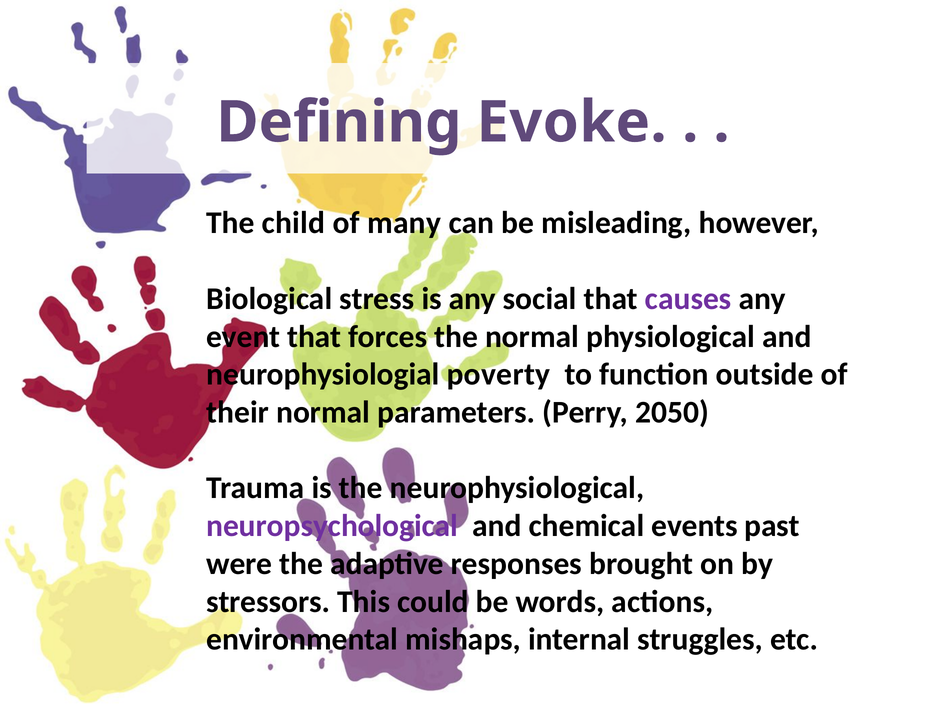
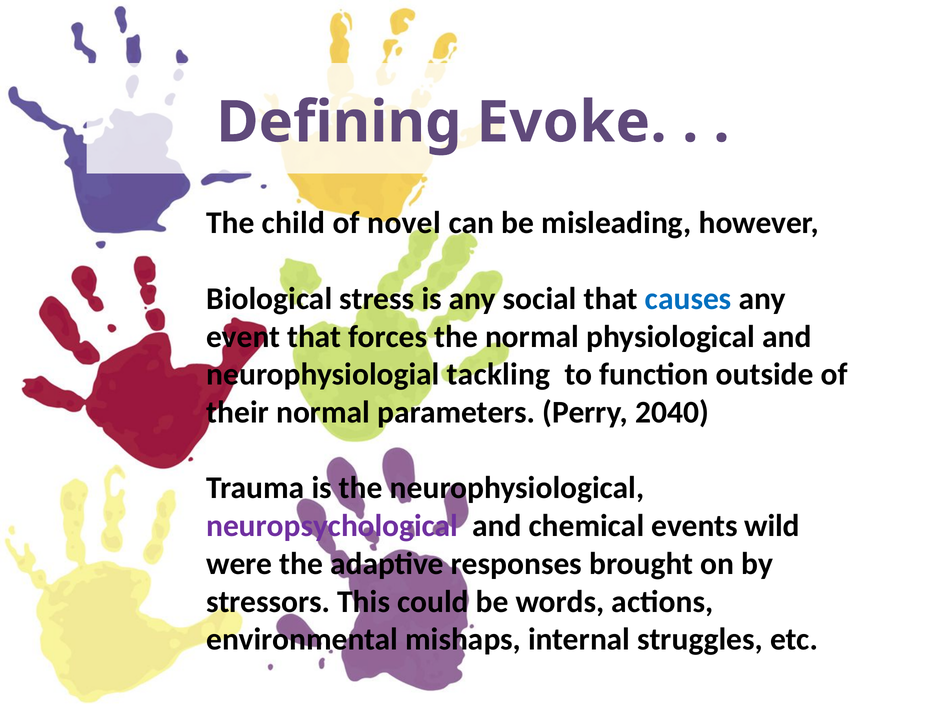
many: many -> novel (404, 223)
causes colour: purple -> blue (688, 299)
poverty: poverty -> tackling (499, 374)
2050: 2050 -> 2040 (672, 412)
past: past -> wild (772, 526)
